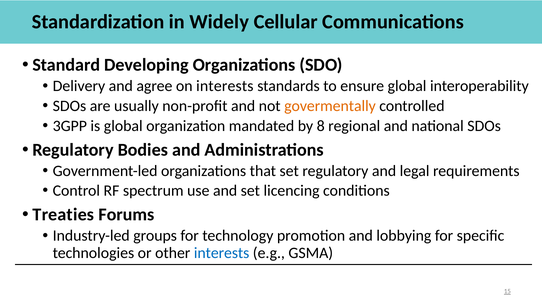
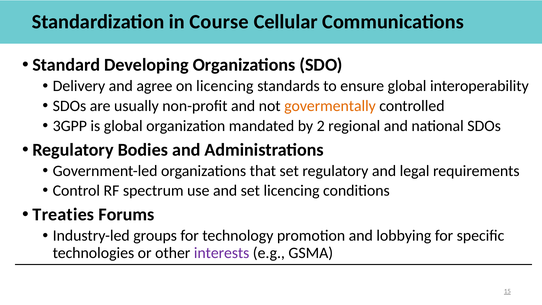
Widely: Widely -> Course (219, 22)
on interests: interests -> licencing (225, 86)
8: 8 -> 2 (321, 126)
interests colour: blue -> purple (222, 253)
